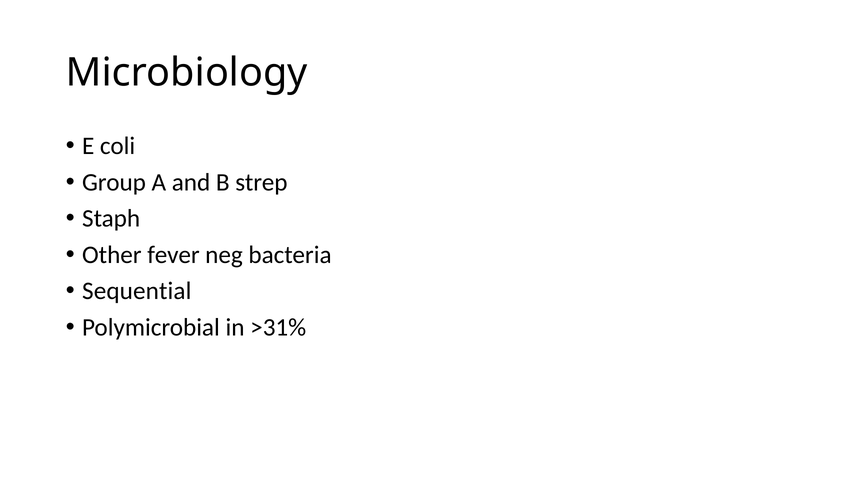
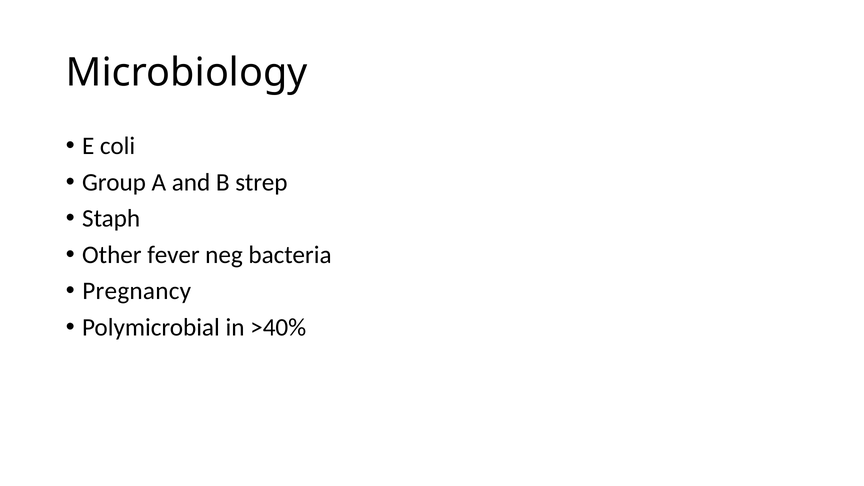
Sequential: Sequential -> Pregnancy (137, 291)
>31%: >31% -> >40% (278, 327)
